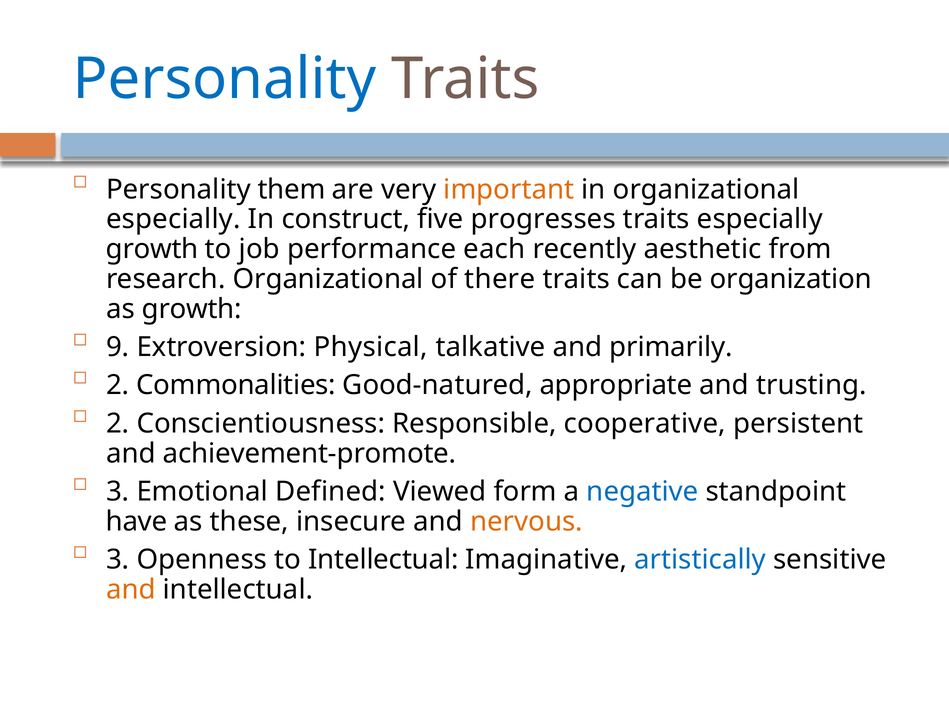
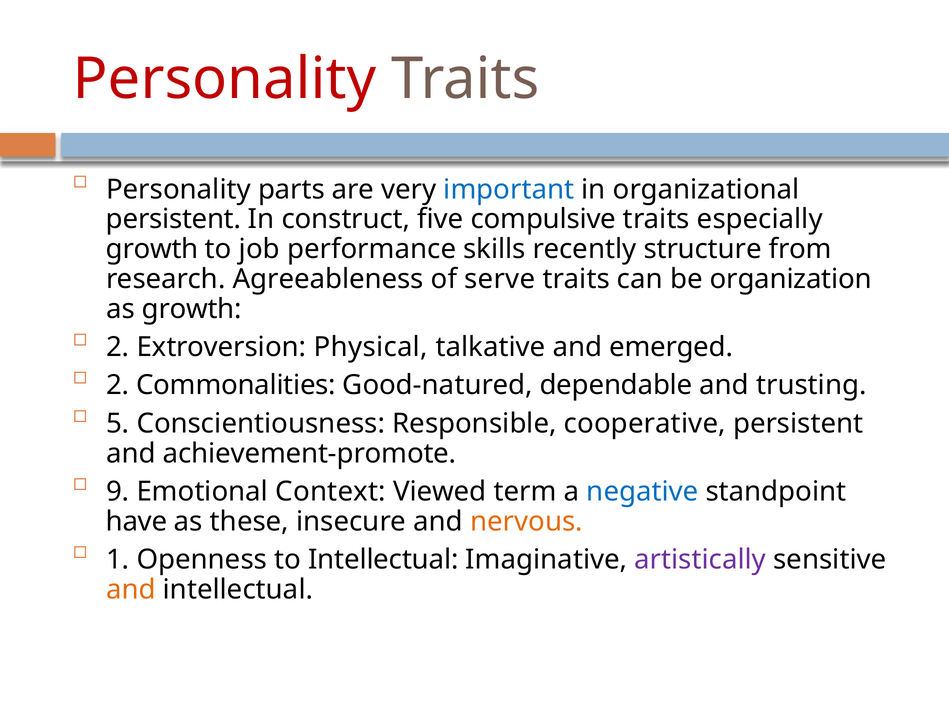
Personality colour: blue -> red (225, 79)
them: them -> parts (291, 189)
important colour: orange -> blue (509, 189)
especially: especially -> persistent (174, 219)
progresses: progresses -> compulsive (543, 219)
each: each -> skills (494, 249)
aesthetic: aesthetic -> structure (703, 249)
research Organizational: Organizational -> Agreeableness (328, 279)
there: there -> serve (500, 279)
9: 9 -> 2 (118, 347)
primarily: primarily -> emerged (671, 347)
appropriate: appropriate -> dependable (616, 385)
2: 2 -> 5 (118, 423)
3: 3 -> 9 (118, 491)
Defined: Defined -> Context (331, 491)
form: form -> term (525, 491)
3: 3 -> 1 (118, 560)
artistically colour: blue -> purple (700, 560)
